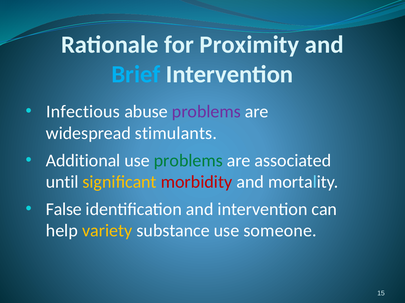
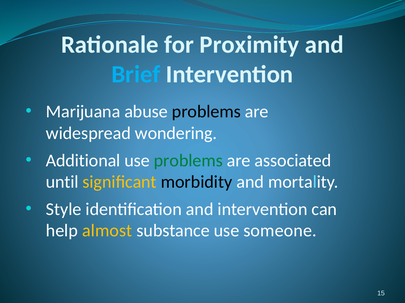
Infectious: Infectious -> Marijuana (83, 112)
problems colour: purple -> black (206, 112)
stimulants: stimulants -> wondering (176, 134)
morbidity colour: red -> black (196, 182)
False: False -> Style (64, 210)
variety: variety -> almost (107, 231)
